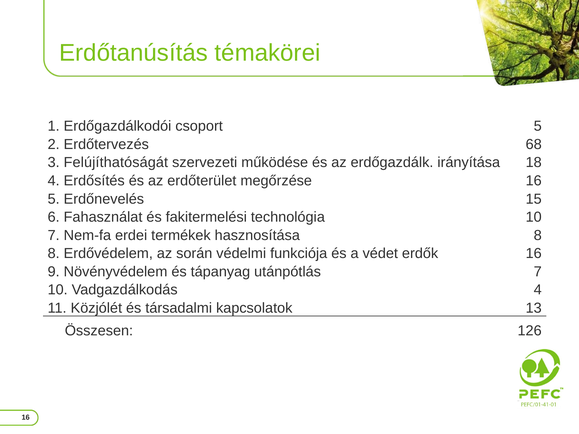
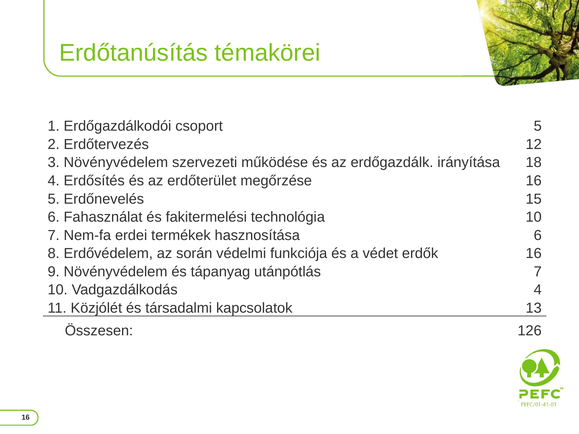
68: 68 -> 12 (534, 144)
3 Felújíthatóságát: Felújíthatóságát -> Növényvédelem (116, 163)
hasznosítása 8: 8 -> 6 (538, 235)
